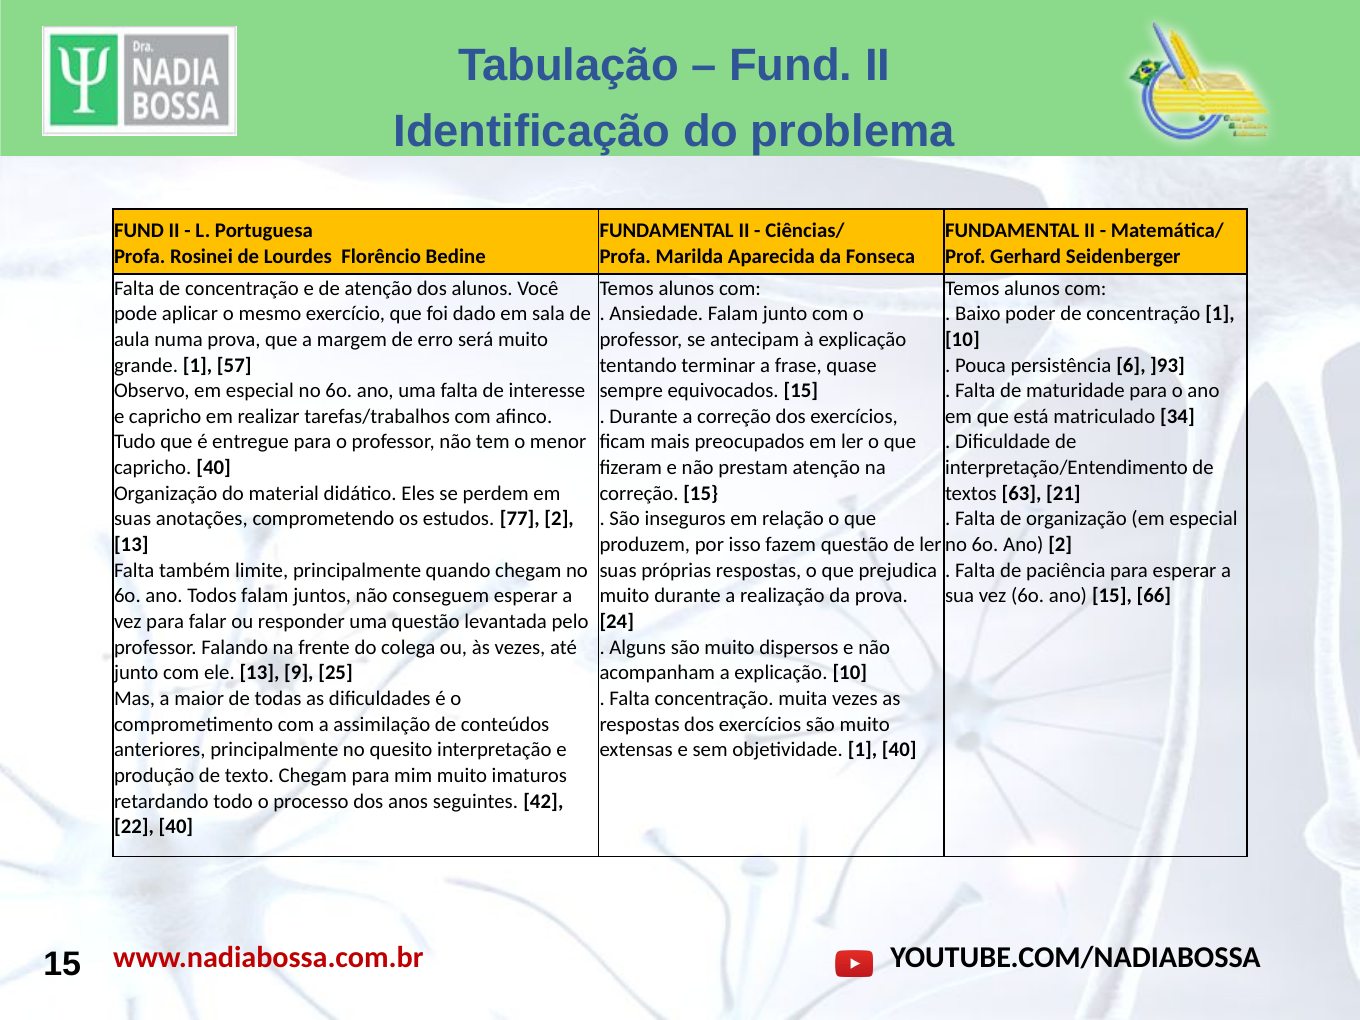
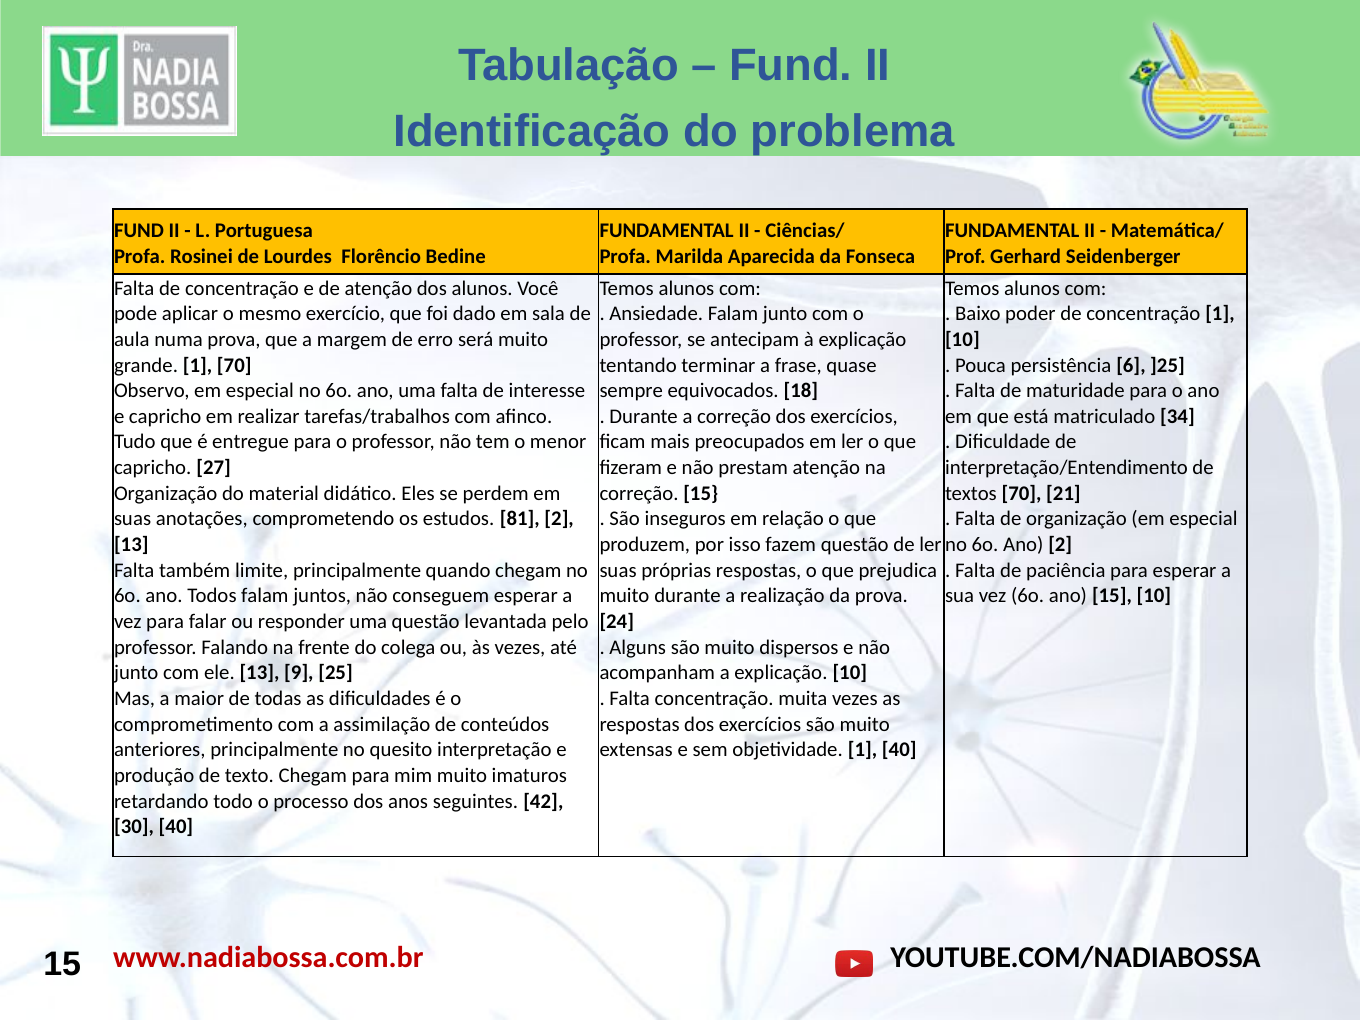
1 57: 57 -> 70 (234, 365)
]93: ]93 -> ]25 (1168, 365)
equivocados 15: 15 -> 18 (801, 391)
capricho 40: 40 -> 27 (214, 468)
textos 63: 63 -> 70 (1022, 493)
77: 77 -> 81 (520, 519)
15 66: 66 -> 10 (1154, 596)
22: 22 -> 30 (134, 827)
